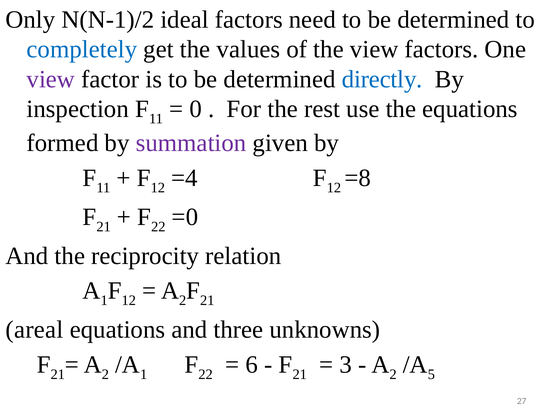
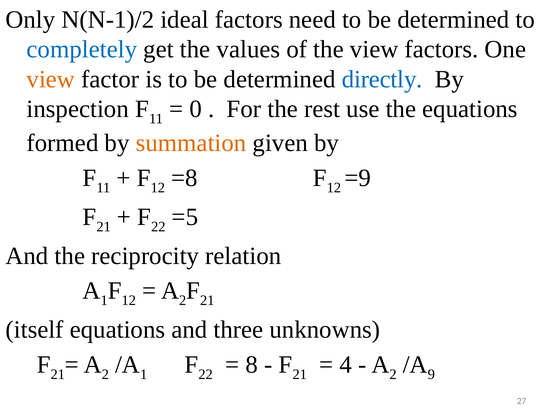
view colour: purple -> orange (51, 79)
summation colour: purple -> orange (191, 143)
=4: =4 -> =8 (184, 178)
=8: =8 -> =9 (358, 178)
=0: =0 -> =5 (185, 217)
areal: areal -> itself (35, 330)
6: 6 -> 8 (252, 365)
3: 3 -> 4 (346, 365)
5: 5 -> 9 (431, 374)
